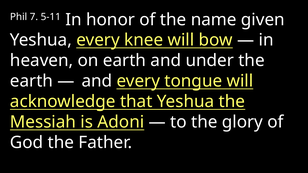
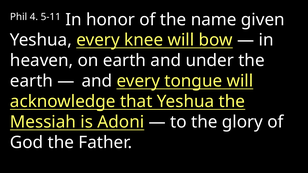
7: 7 -> 4 (34, 17)
